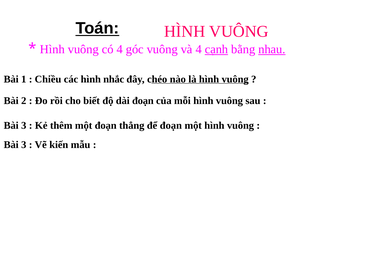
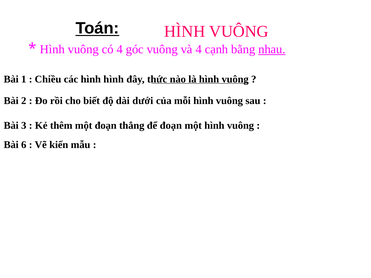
cạnh underline: present -> none (216, 49)
hình nhắc: nhắc -> hình (114, 79)
chéo: chéo -> thức (157, 79)
dài đoạn: đoạn -> dưới (143, 101)
3: 3 -> 6 (24, 145)
